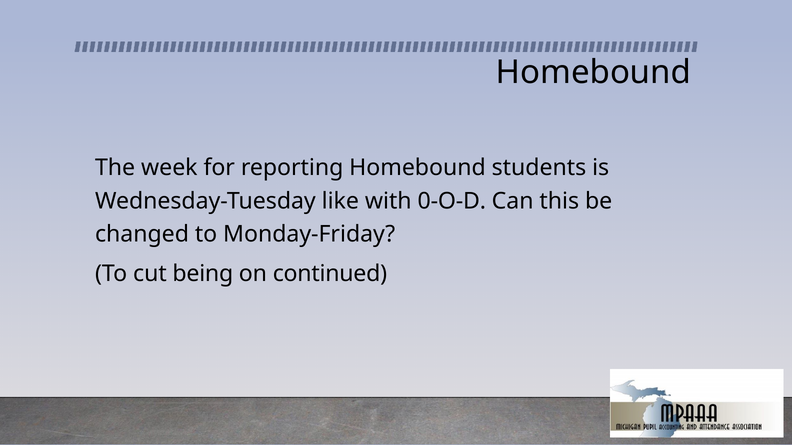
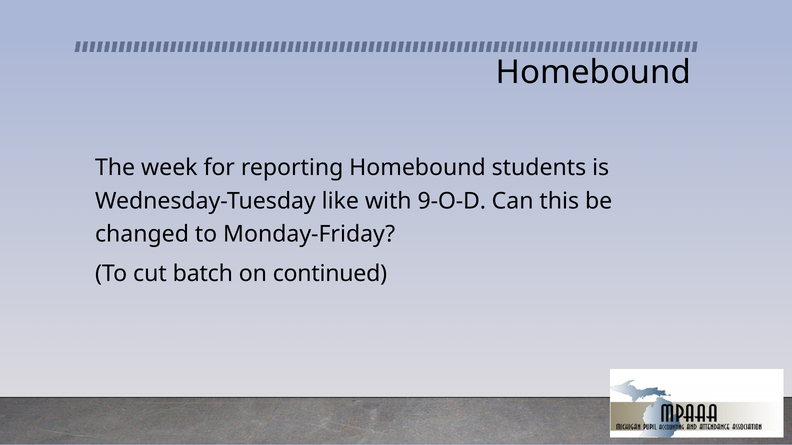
0-O-D: 0-O-D -> 9-O-D (452, 201)
being: being -> batch (203, 274)
